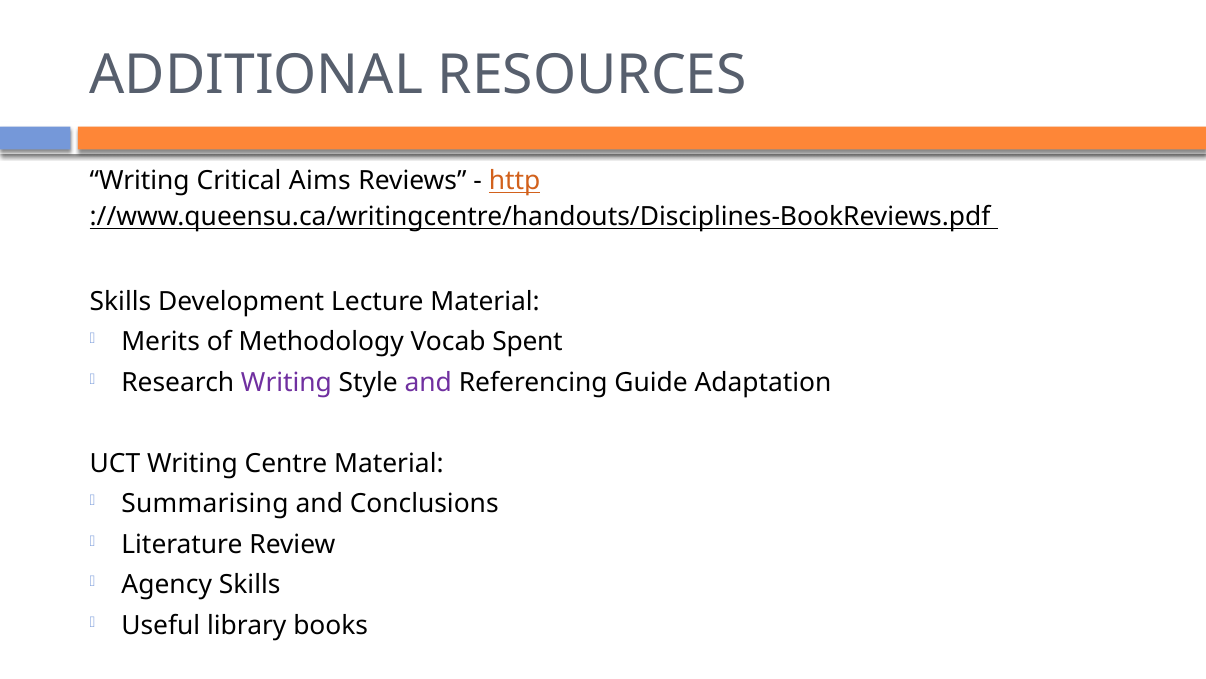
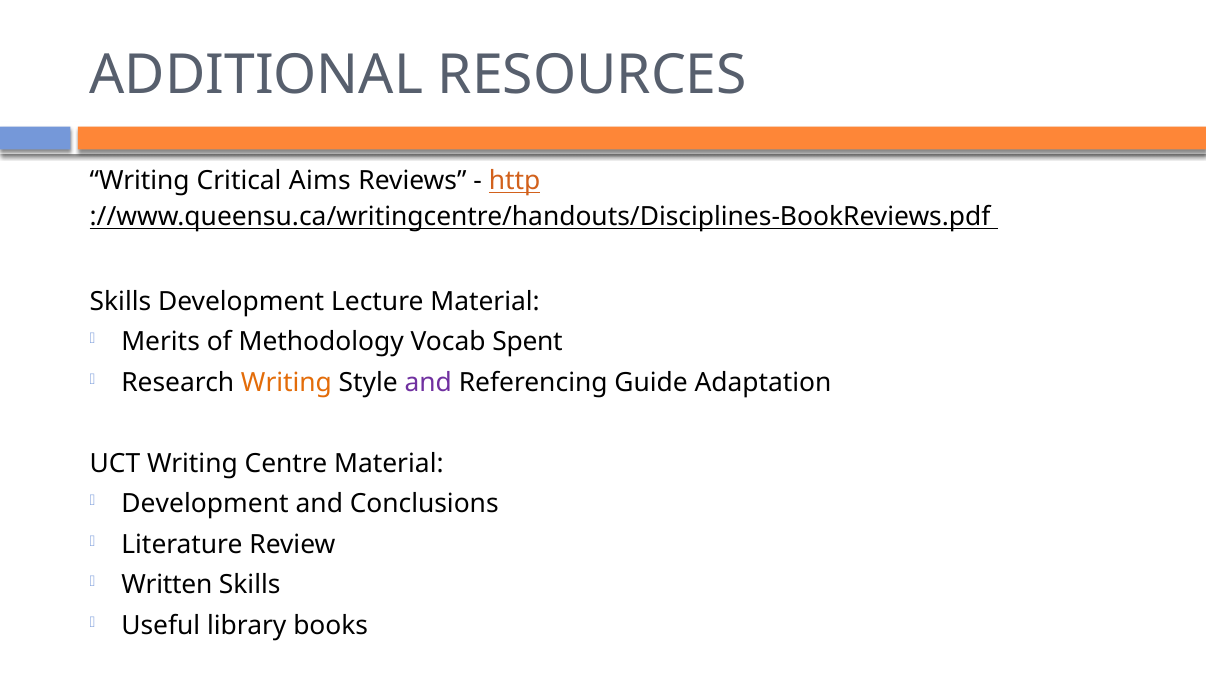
Writing colour: purple -> orange (286, 382)
Summarising: Summarising -> Development (205, 504)
Agency: Agency -> Written (167, 585)
